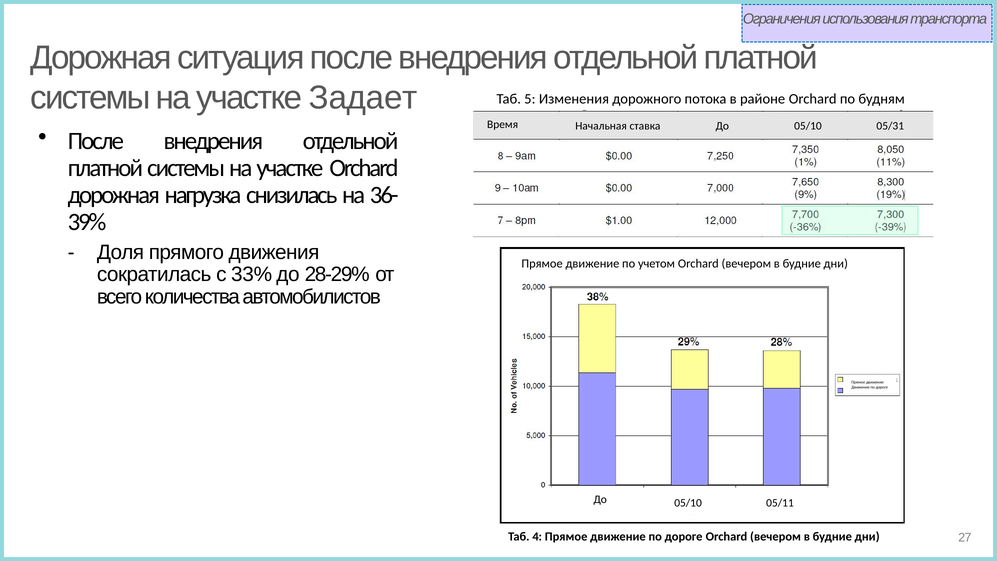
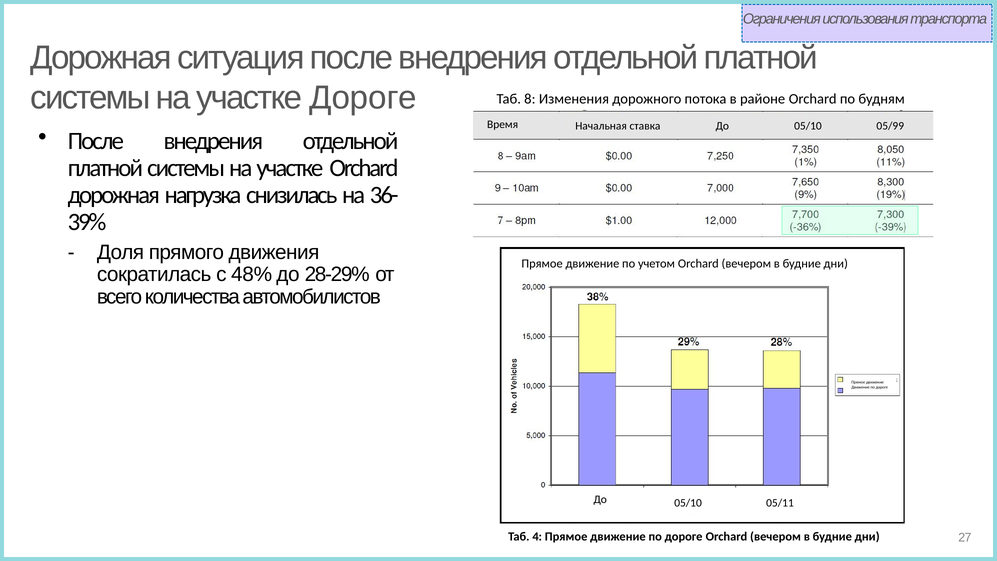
участке Задает: Задает -> Дороге (363, 98)
5: 5 -> 8 (530, 99)
05/31: 05/31 -> 05/99 (890, 126)
33%: 33% -> 48% (252, 274)
